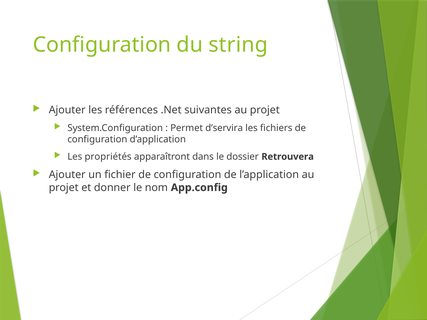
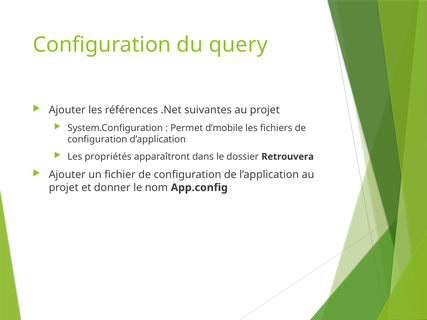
string: string -> query (238, 45)
d’servira: d’servira -> d’mobile (224, 128)
